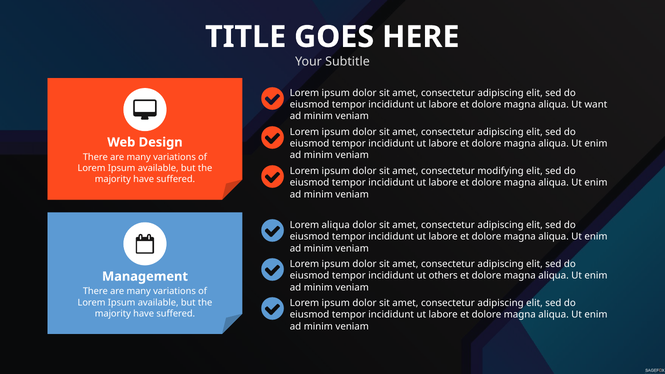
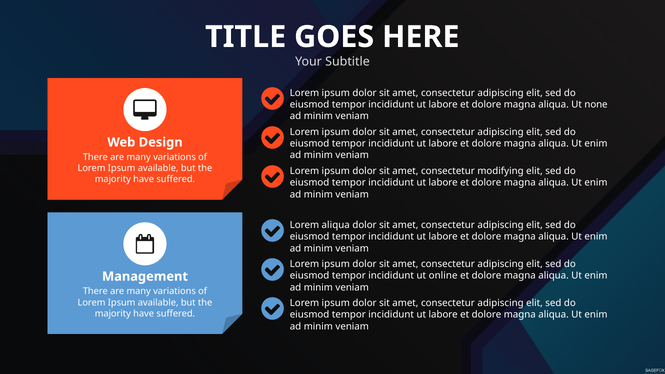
want: want -> none (596, 105)
others: others -> online (443, 276)
